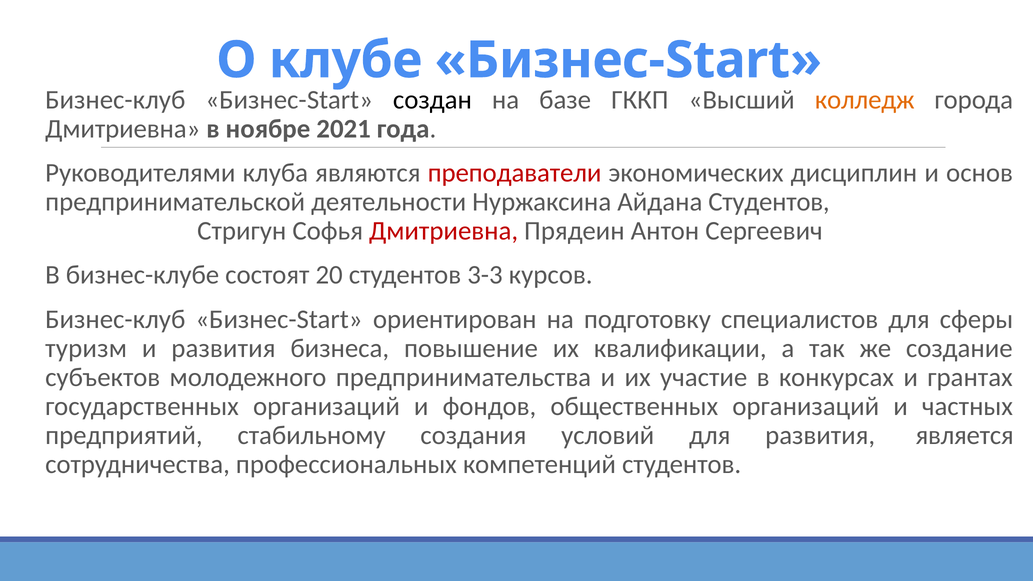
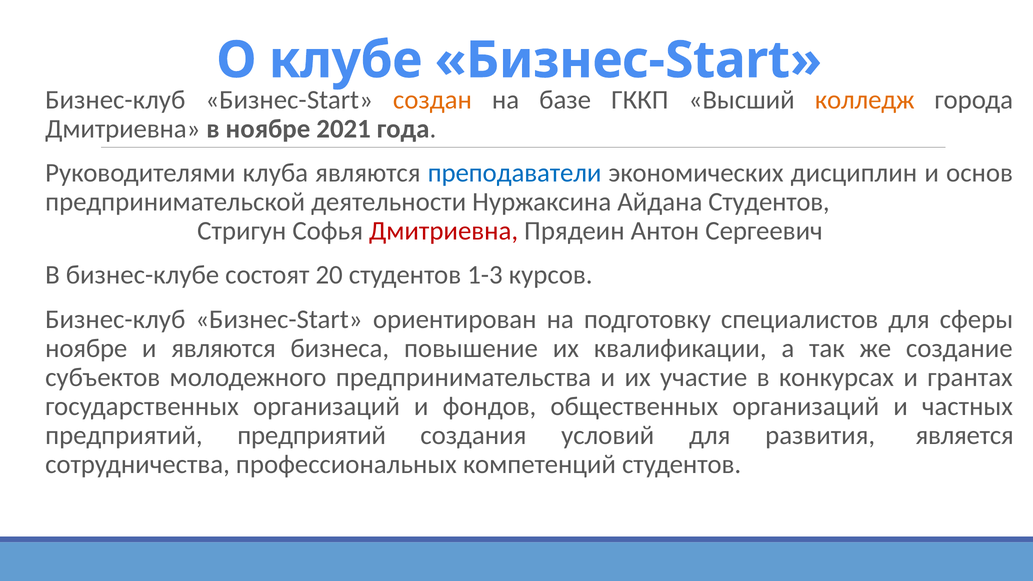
создан colour: black -> orange (432, 100)
преподаватели colour: red -> blue (515, 173)
3-3: 3-3 -> 1-3 (485, 275)
туризм: туризм -> ноябре (86, 348)
и развития: развития -> являются (224, 348)
предприятий стабильному: стабильному -> предприятий (312, 435)
